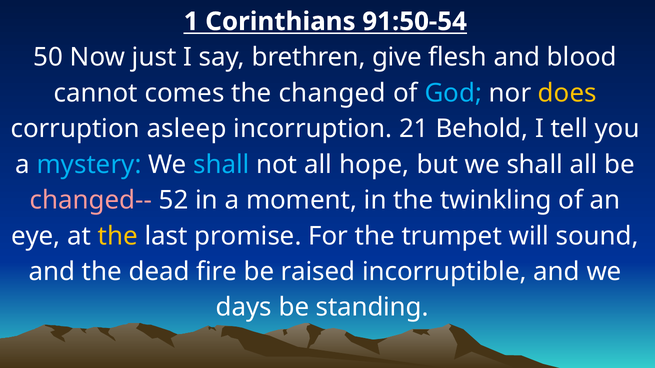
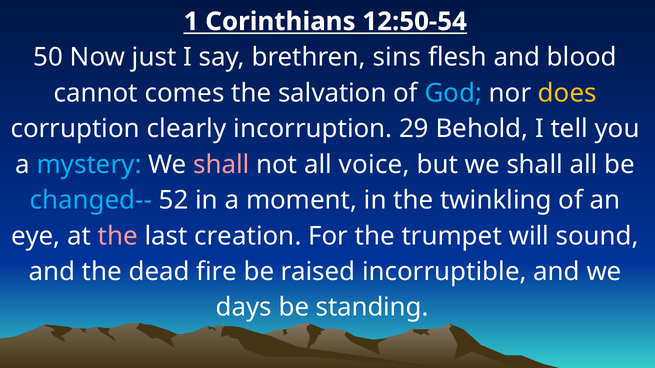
91:50-54: 91:50-54 -> 12:50-54 (415, 22)
give: give -> sins (397, 57)
changed: changed -> salvation (332, 93)
asleep: asleep -> clearly (187, 129)
21: 21 -> 29 (414, 129)
shall colour: light blue -> pink (221, 165)
hope: hope -> voice (374, 165)
changed-- colour: pink -> light blue (91, 200)
the colour: yellow -> pink (118, 236)
promise: promise -> creation (248, 236)
